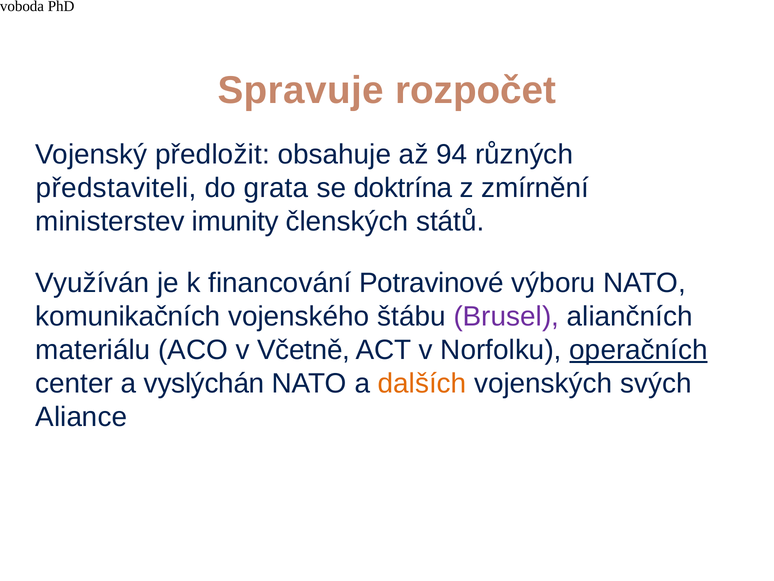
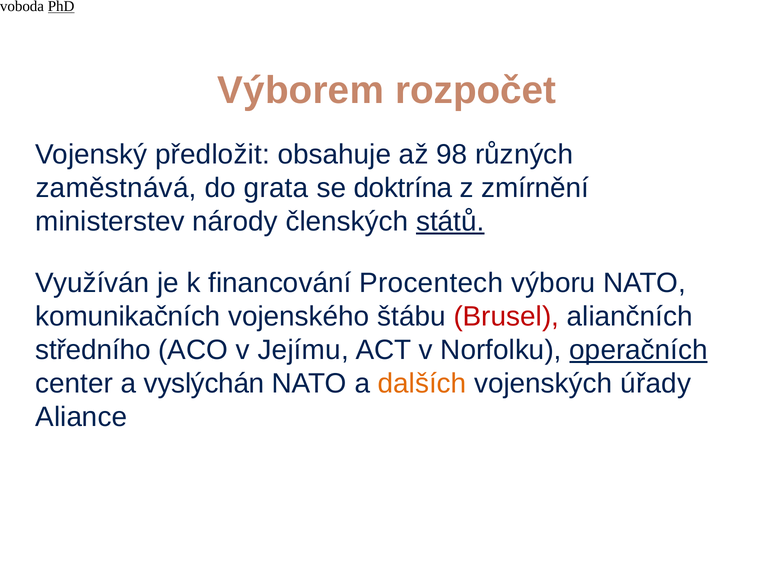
PhD underline: none -> present (61, 6)
Spravuje: Spravuje -> Výborem (301, 90)
94: 94 -> 98 (452, 154)
představiteli: představiteli -> zaměstnává (116, 188)
imunity: imunity -> národy (235, 221)
států underline: none -> present (450, 221)
Potravinové: Potravinové -> Procentech (431, 283)
Brusel colour: purple -> red (506, 316)
materiálu: materiálu -> středního (93, 350)
Včetně: Včetně -> Jejímu (303, 350)
svých: svých -> úřady (656, 383)
